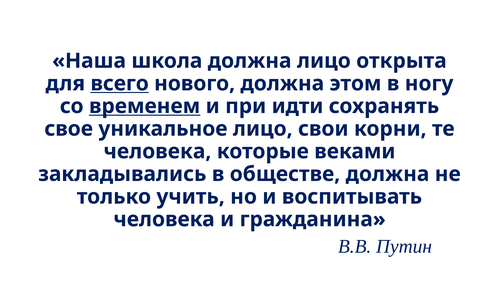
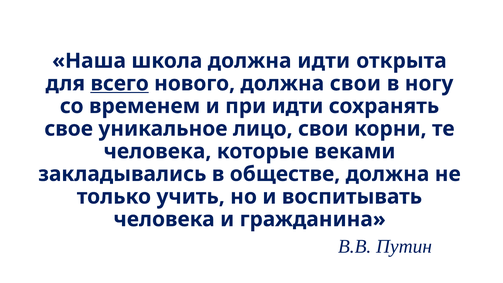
должна лицо: лицо -> идти (324, 61)
должна этом: этом -> свои (355, 83)
временем underline: present -> none (145, 106)
